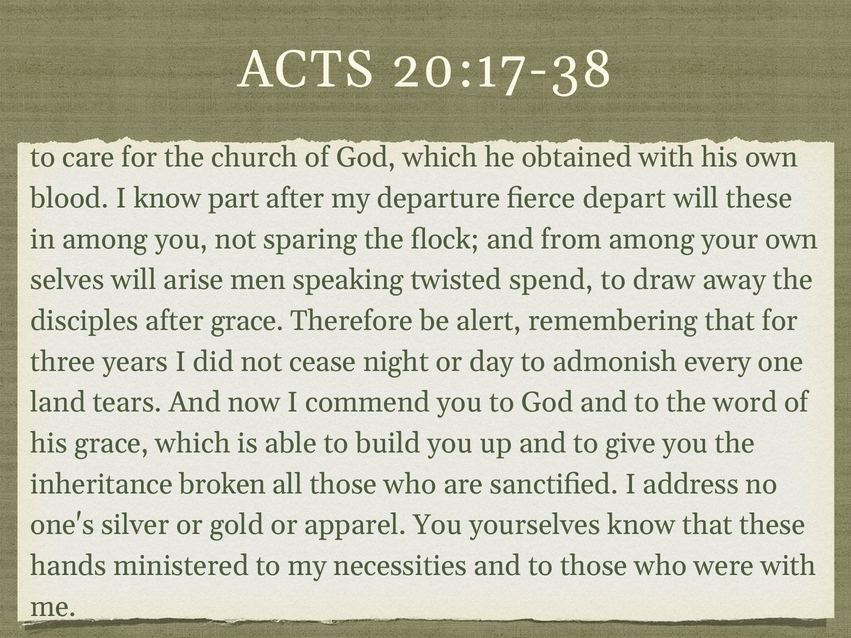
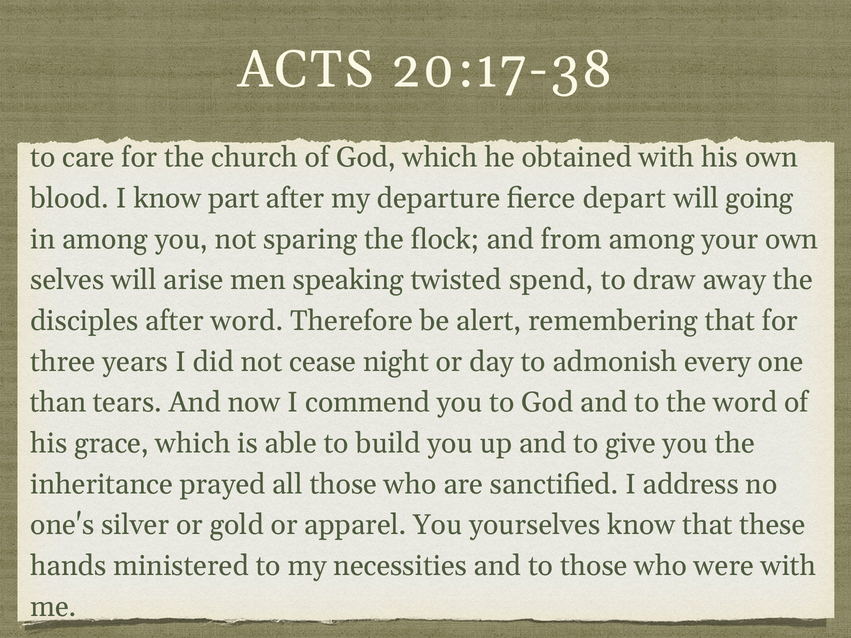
will these: these -> going (759, 199)
after grace: grace -> word (247, 321)
land: land -> than (58, 403)
broken: broken -> prayed (223, 484)
